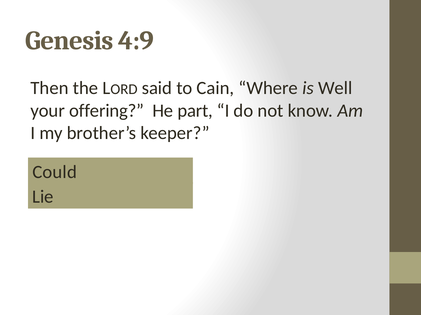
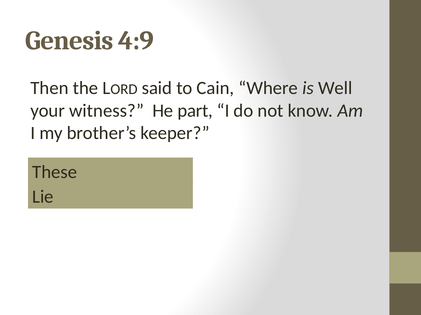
offering: offering -> witness (107, 111)
Could: Could -> These (55, 172)
